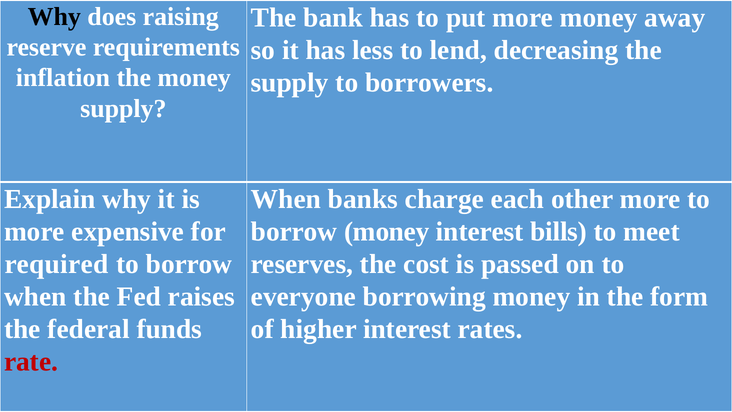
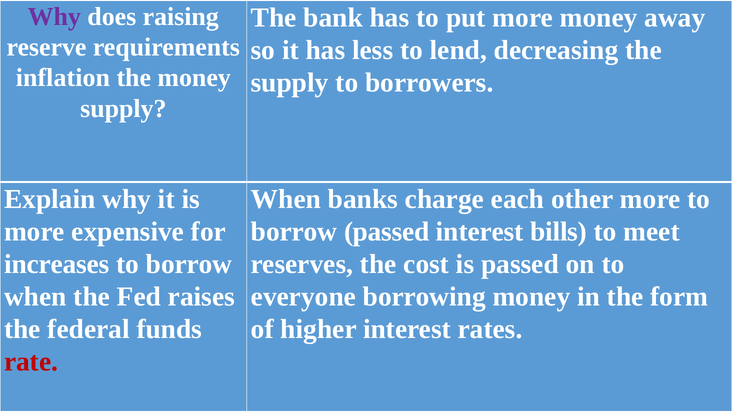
Why colour: black -> purple (54, 16)
borrow money: money -> passed (387, 232)
required: required -> increases (57, 264)
